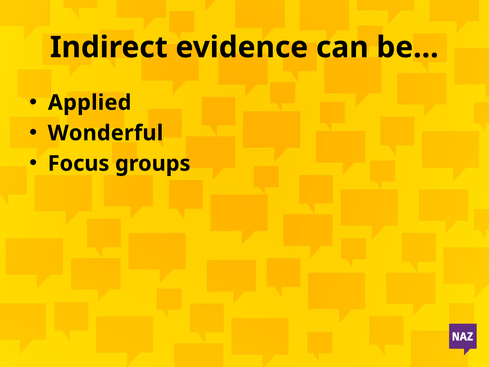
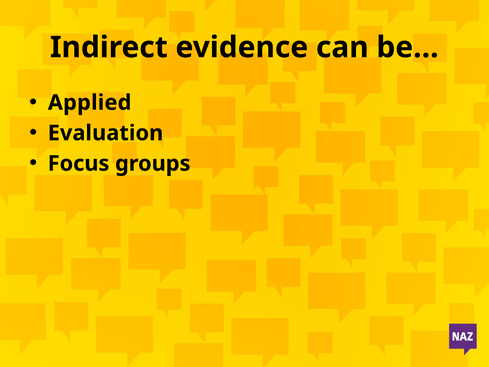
Wonderful: Wonderful -> Evaluation (105, 133)
